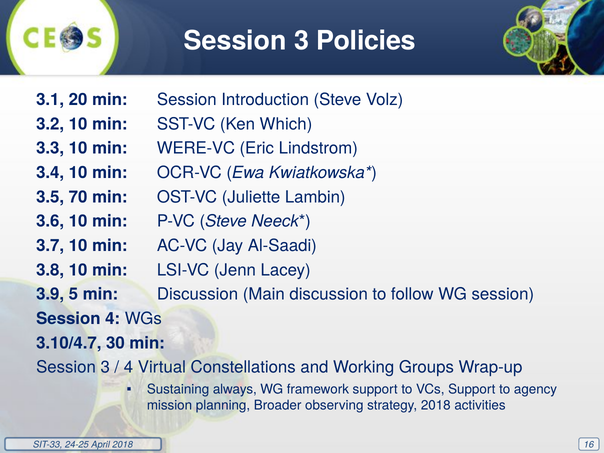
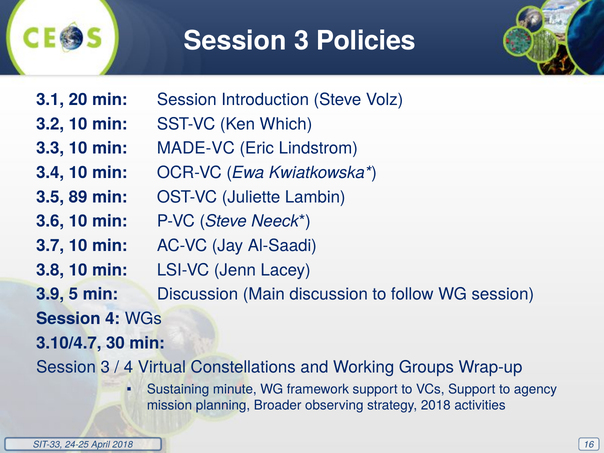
WERE-VC: WERE-VC -> MADE-VC (196, 148)
70: 70 -> 89 (78, 197)
always: always -> minute (235, 389)
